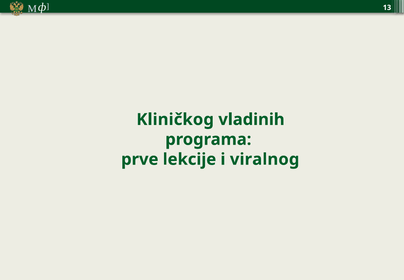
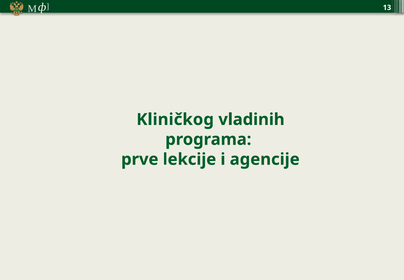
viralnog: viralnog -> agencije (265, 159)
